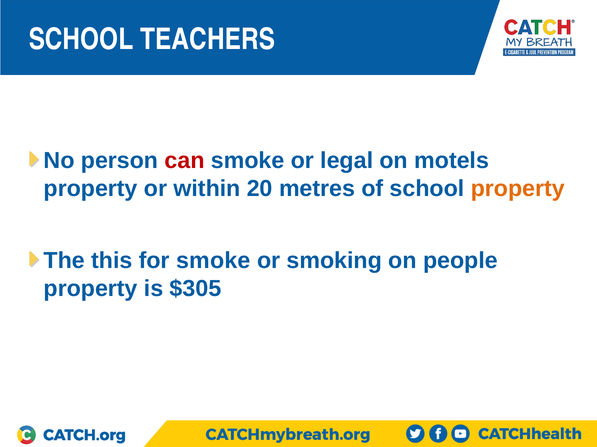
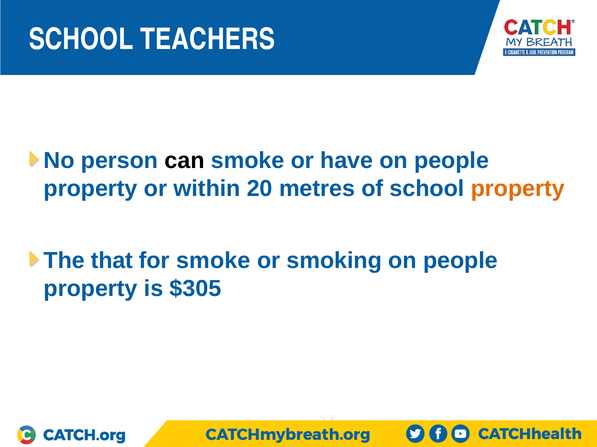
can colour: red -> black (185, 161)
legal: legal -> have (347, 161)
motels: motels -> people (452, 161)
this: this -> that (112, 261)
